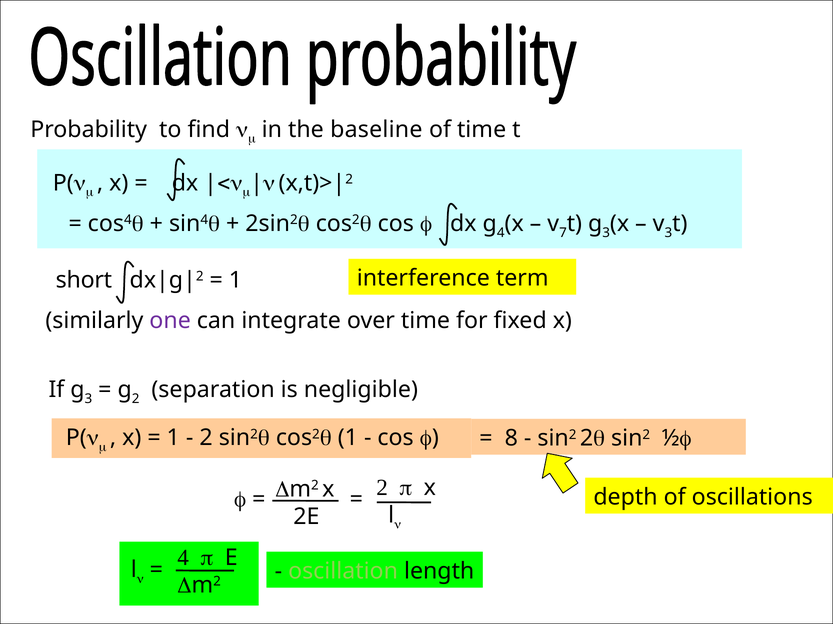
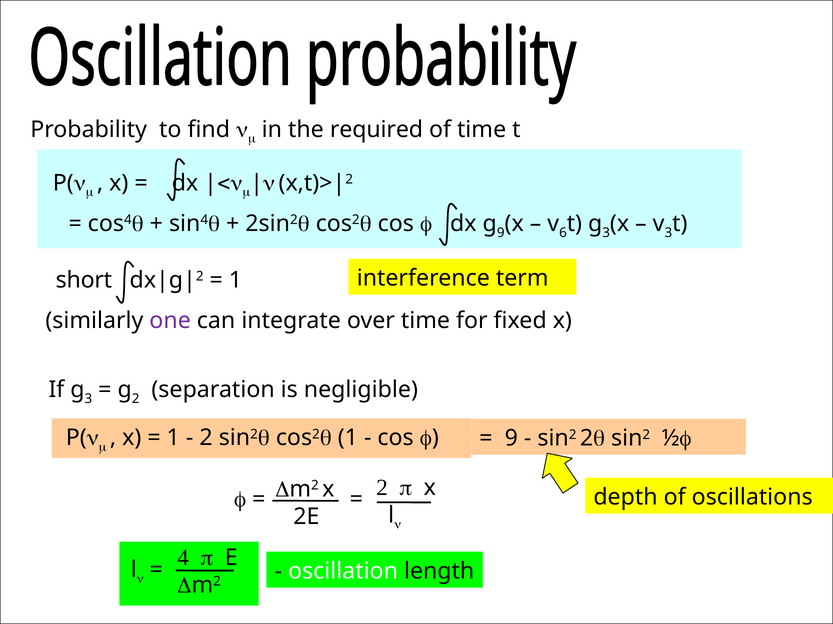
baseline: baseline -> required (376, 130)
g 4: 4 -> 9 (501, 233)
7: 7 -> 6 (563, 233)
8: 8 -> 9 (511, 439)
oscillation colour: light green -> white (343, 572)
